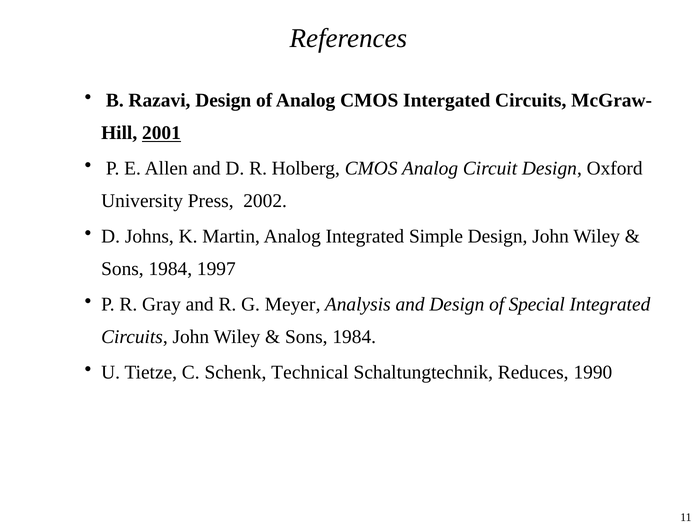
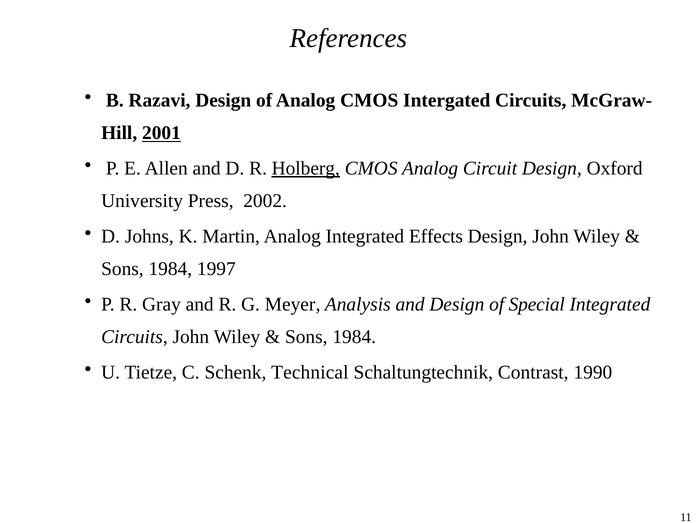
Holberg underline: none -> present (306, 168)
Simple: Simple -> Effects (436, 236)
Reduces: Reduces -> Contrast (533, 372)
